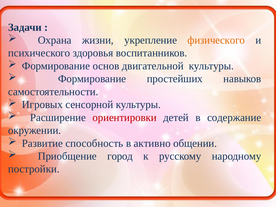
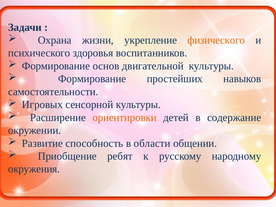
ориентировки colour: red -> orange (125, 117)
активно: активно -> области (152, 143)
город: город -> ребят (120, 156)
постройки: постройки -> окружения (34, 169)
